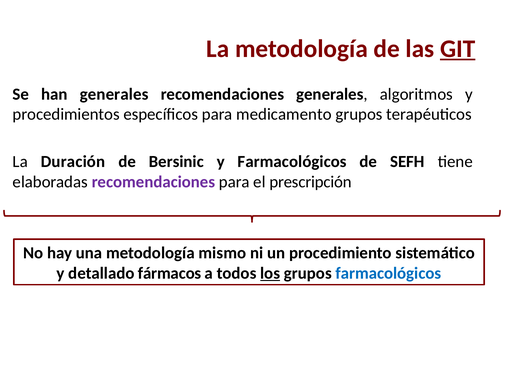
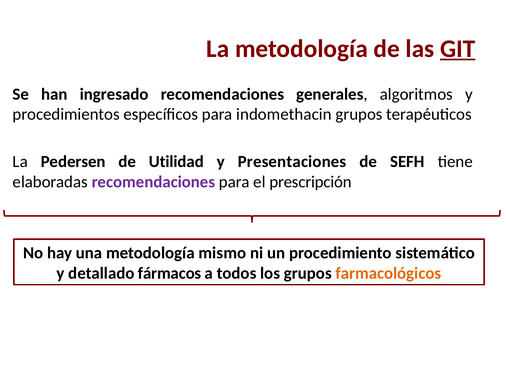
han generales: generales -> ingresado (114, 94)
medicamento: medicamento -> indomethacin (284, 114)
Duración: Duración -> Pedersen (73, 161)
Bersinic: Bersinic -> Utilidad (176, 161)
y Farmacológicos: Farmacológicos -> Presentaciones (292, 161)
los underline: present -> none (270, 273)
farmacológicos colour: blue -> orange (388, 273)
